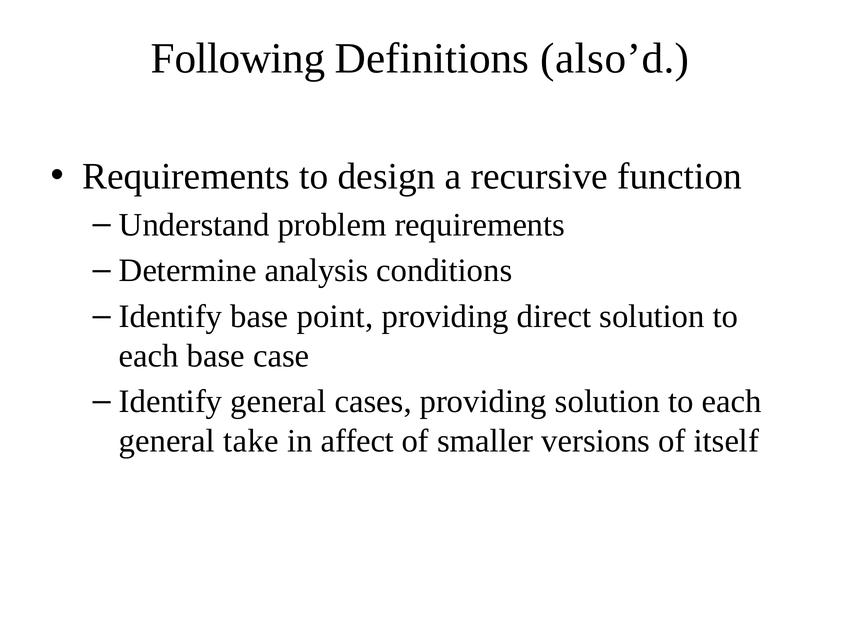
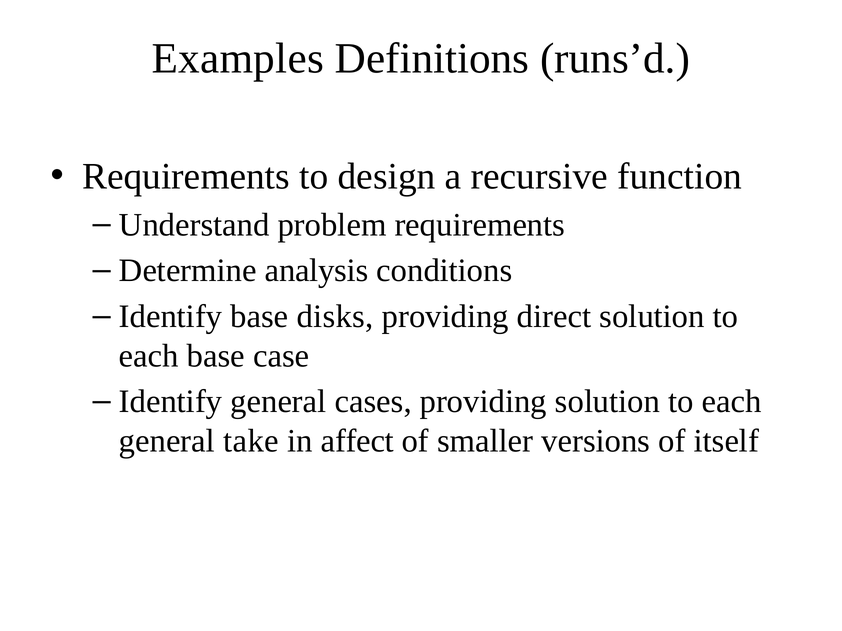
Following: Following -> Examples (238, 58)
also’d: also’d -> runs’d (615, 58)
point: point -> disks (335, 317)
